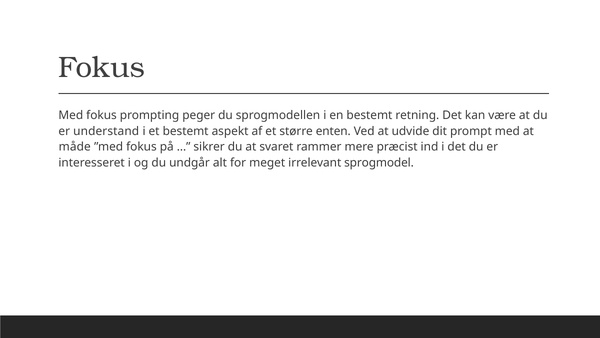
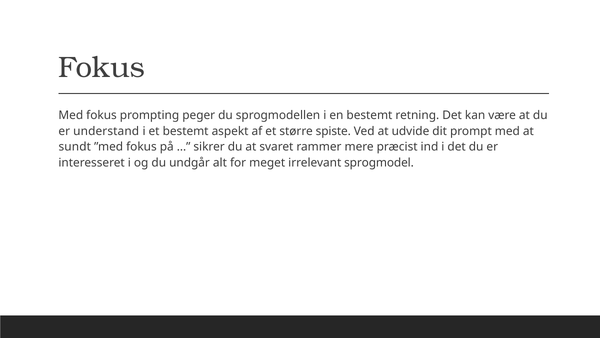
enten: enten -> spiste (333, 131)
måde: måde -> sundt (75, 147)
